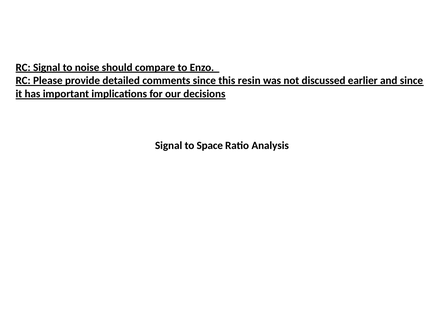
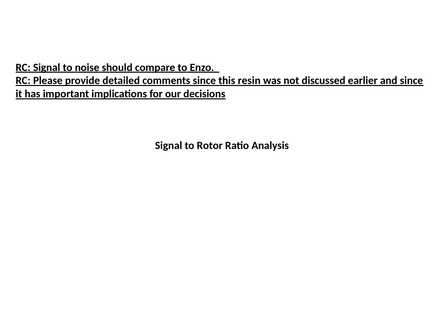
Space: Space -> Rotor (210, 146)
